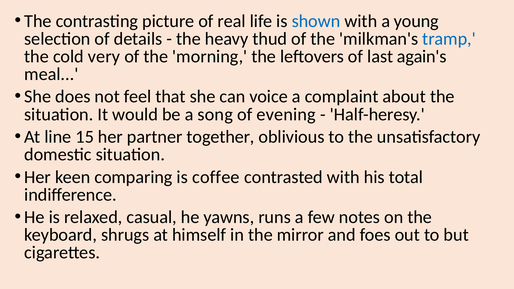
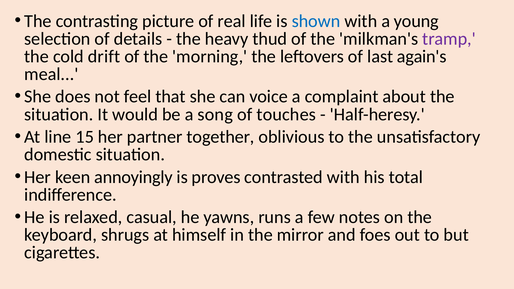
tramp colour: blue -> purple (449, 39)
very: very -> drift (104, 56)
evening: evening -> touches (286, 114)
comparing: comparing -> annoyingly (134, 177)
coffee: coffee -> proves (216, 177)
